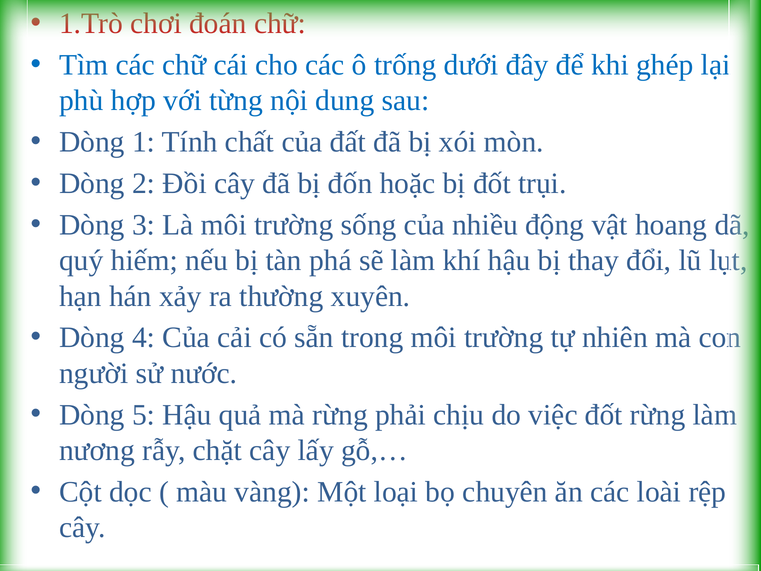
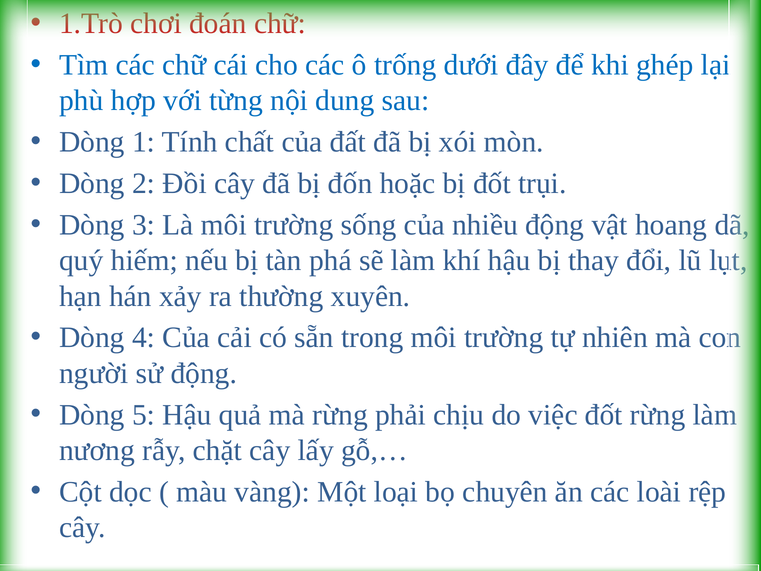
sử nước: nước -> động (204, 373)
